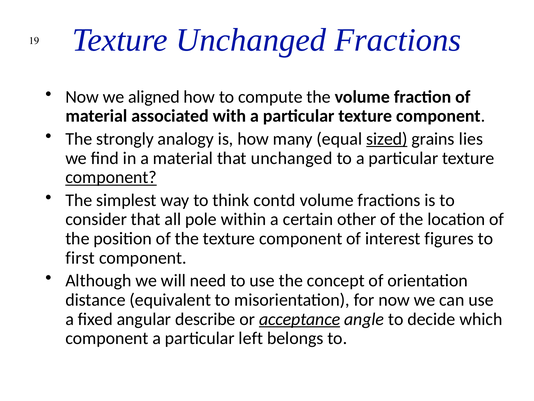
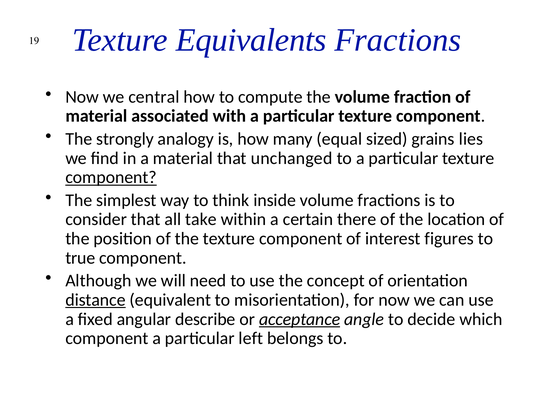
Texture Unchanged: Unchanged -> Equivalents (251, 40)
aligned: aligned -> central (154, 97)
sized underline: present -> none (387, 139)
contd: contd -> inside (275, 200)
pole: pole -> take (201, 219)
other: other -> there (357, 219)
first: first -> true (80, 258)
distance underline: none -> present (95, 300)
